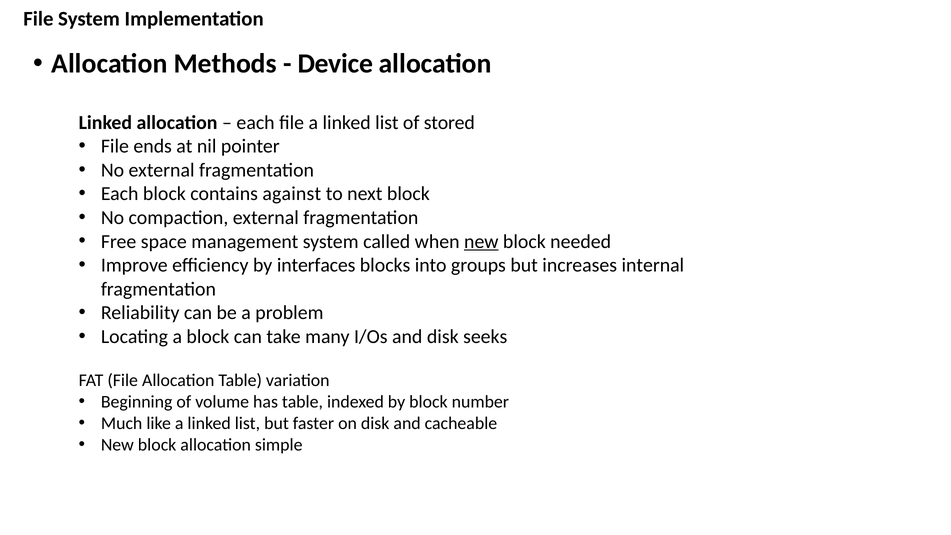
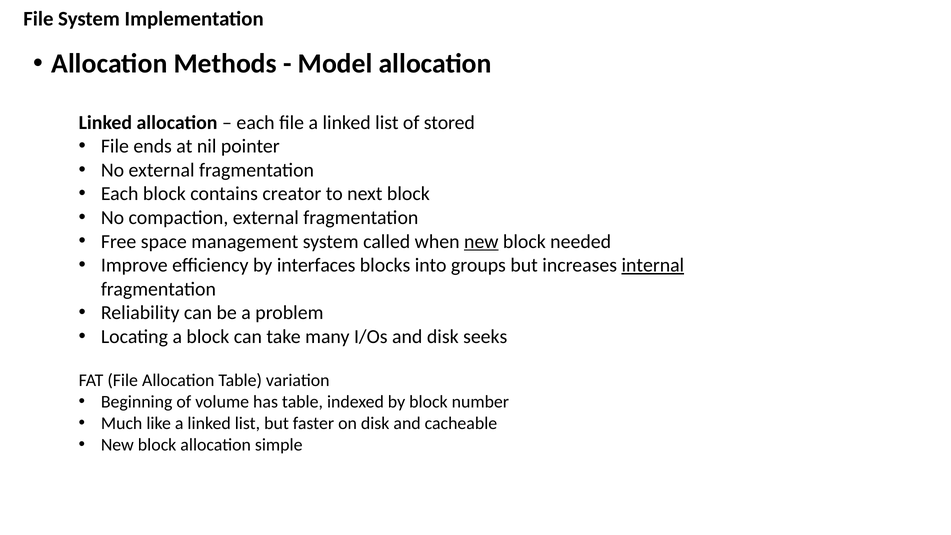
Device: Device -> Model (335, 64)
against: against -> creator (292, 194)
internal underline: none -> present (653, 265)
